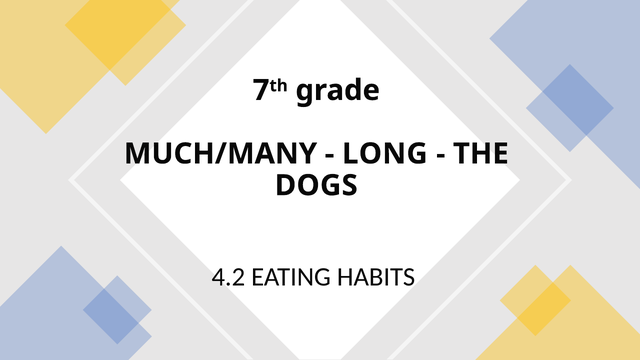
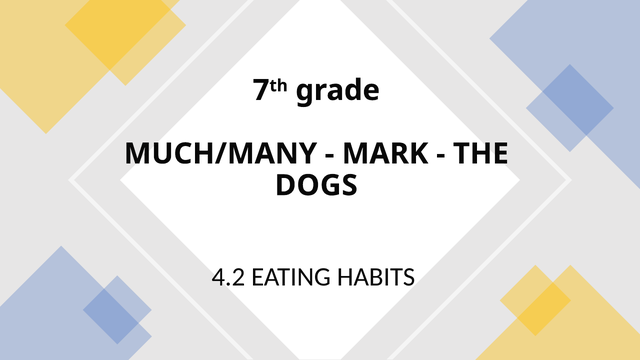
LONG: LONG -> MARK (385, 154)
